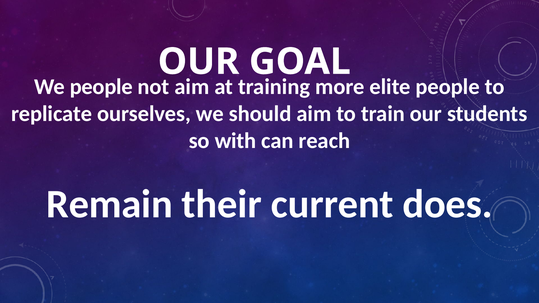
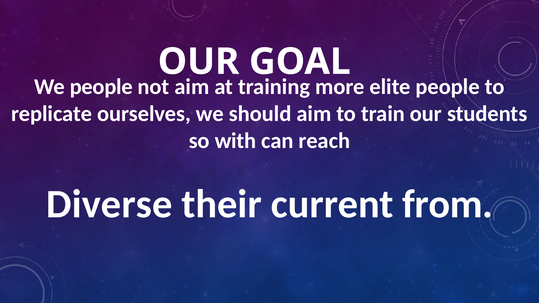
Remain: Remain -> Diverse (109, 204)
does: does -> from (448, 204)
